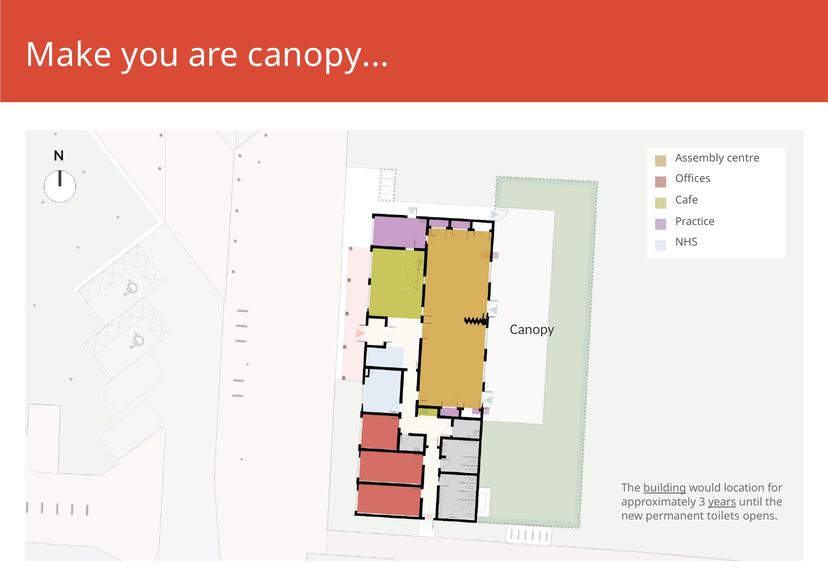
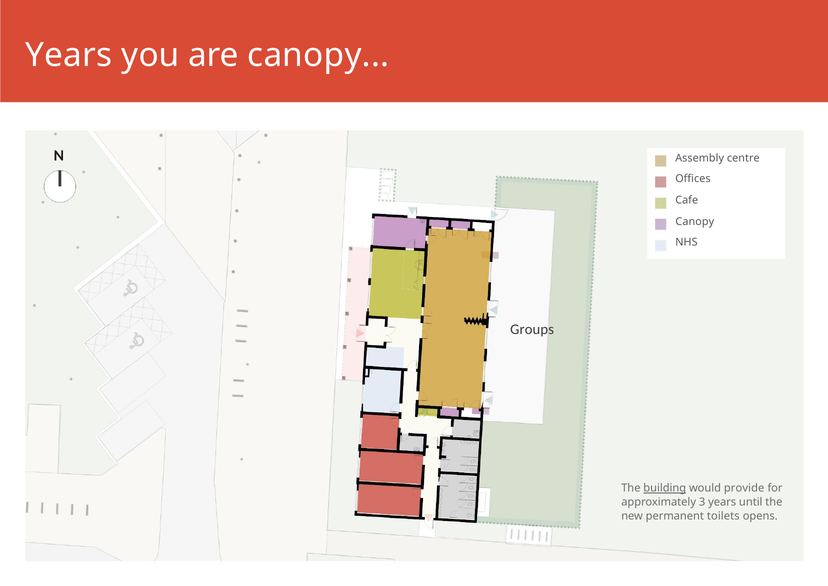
Make: Make -> Years (69, 55)
Practice: Practice -> Canopy (695, 221)
Canopy: Canopy -> Groups (532, 329)
location: location -> provide (744, 488)
years underline: present -> none (722, 502)
